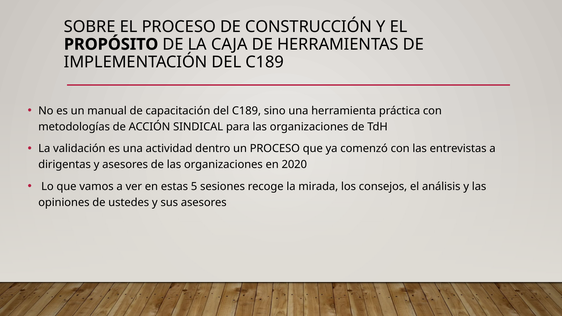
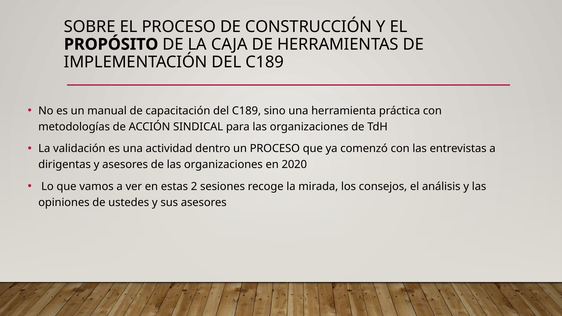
5: 5 -> 2 (194, 186)
